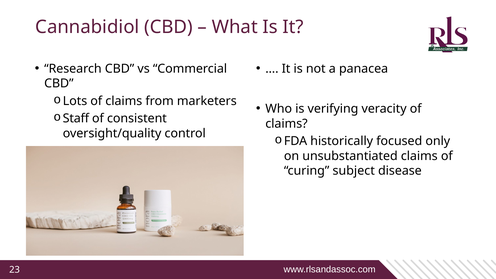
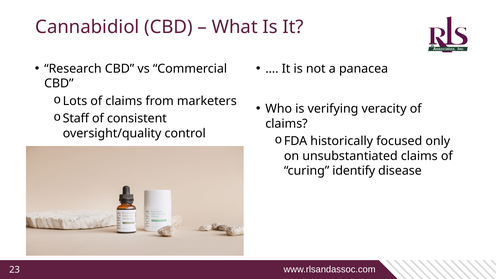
subject: subject -> identify (354, 171)
